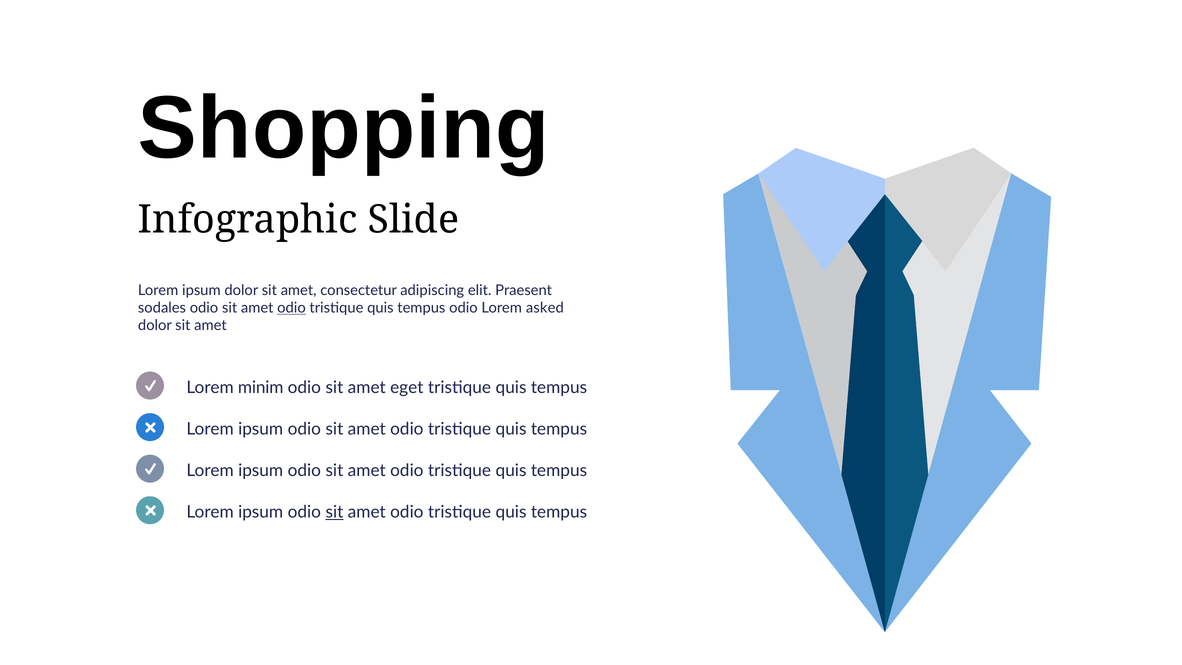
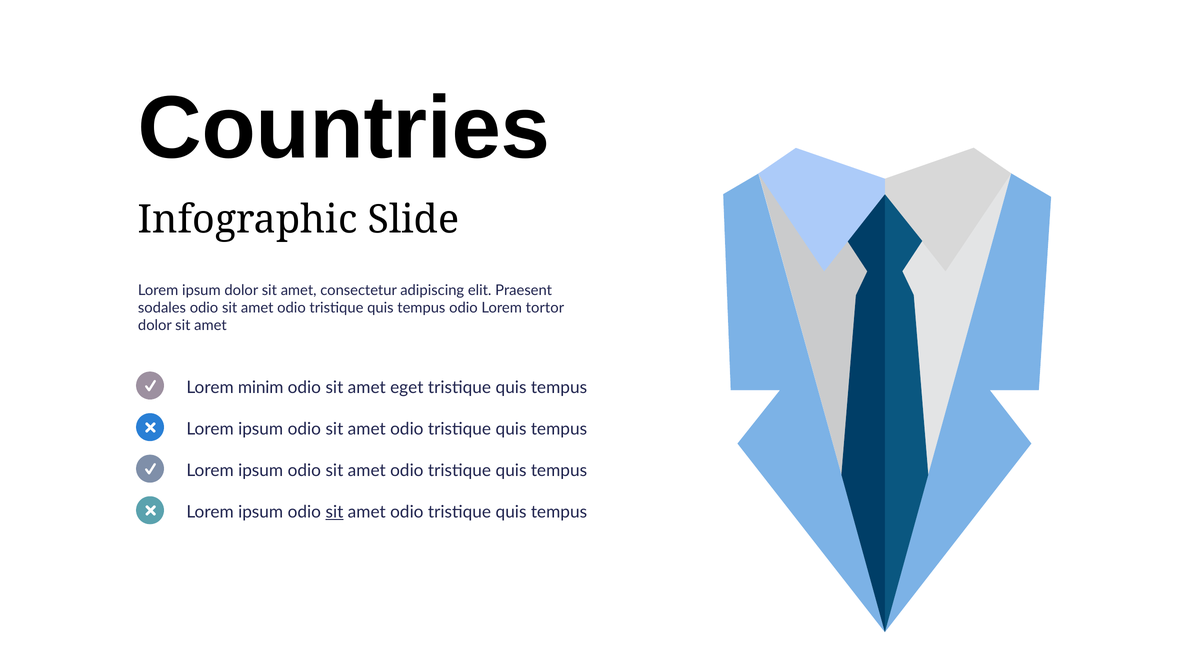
Shopping: Shopping -> Countries (344, 129)
odio underline: present -> none (291, 308)
asked: asked -> tortor (545, 308)
